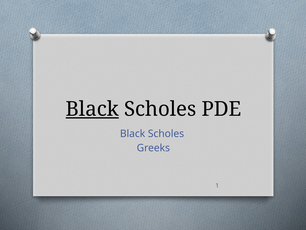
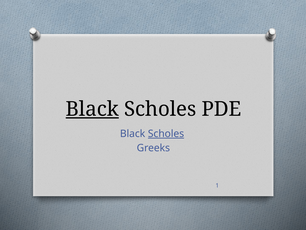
Scholes underline: none -> present (166, 133)
